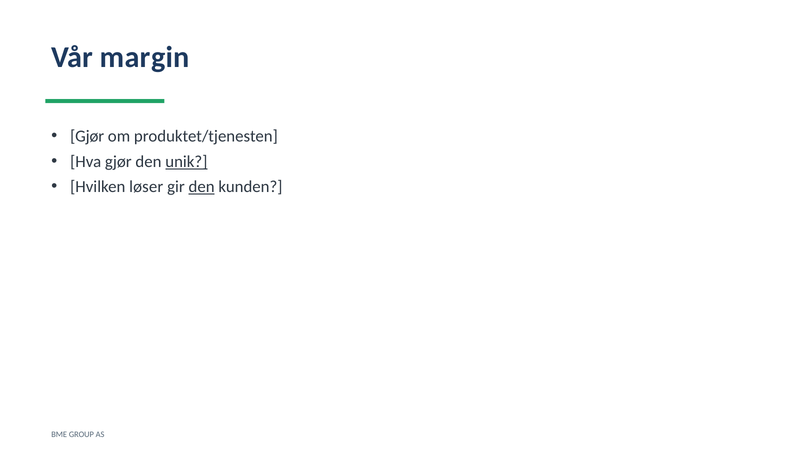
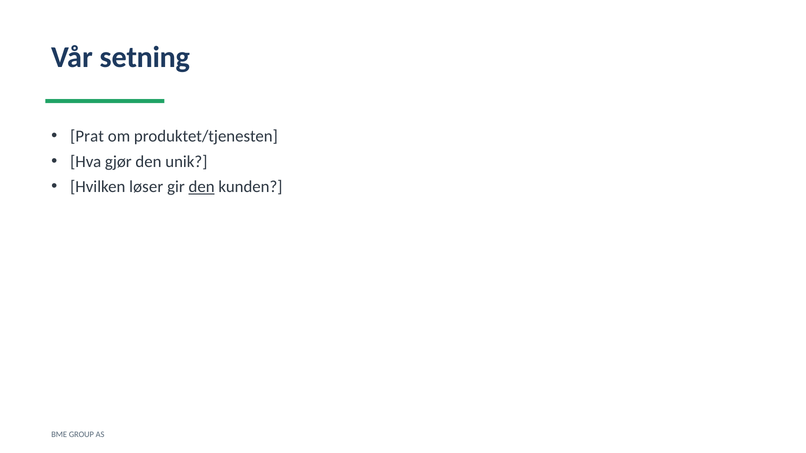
margin: margin -> setning (145, 58)
Gjør: Gjør -> Prat (87, 137)
unik underline: present -> none (186, 162)
